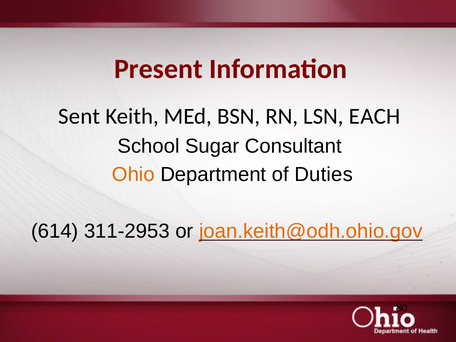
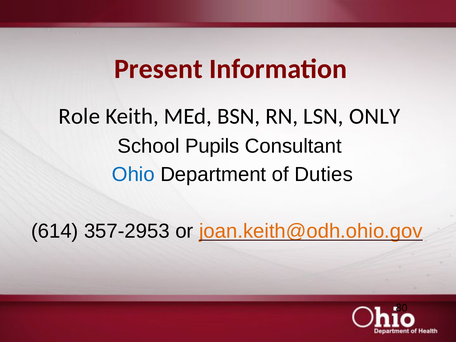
Sent: Sent -> Role (79, 116)
EACH: EACH -> ONLY (375, 116)
Sugar: Sugar -> Pupils (212, 146)
Ohio colour: orange -> blue (133, 174)
311-2953: 311-2953 -> 357-2953 (127, 231)
